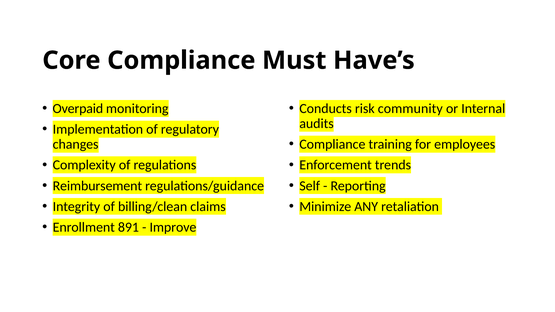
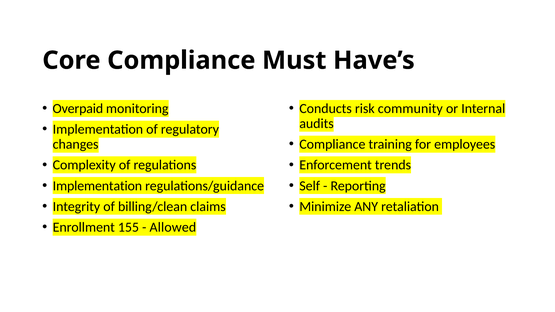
Reimbursement: Reimbursement -> Implementation (97, 186)
891: 891 -> 155 (128, 227)
Improve: Improve -> Allowed (173, 227)
